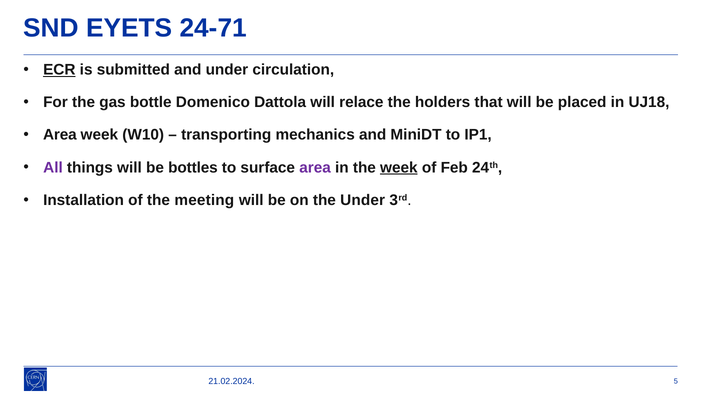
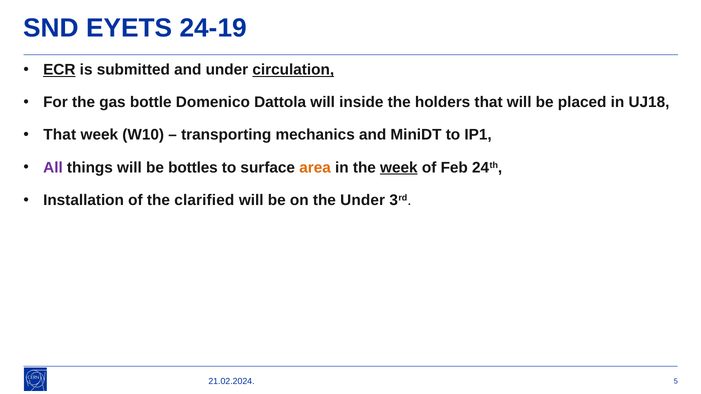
24-71: 24-71 -> 24-19 (213, 28)
circulation underline: none -> present (293, 70)
relace: relace -> inside (361, 102)
Area: Area -> That (60, 135)
area colour: purple -> orange (315, 168)
meeting: meeting -> clarified (204, 200)
